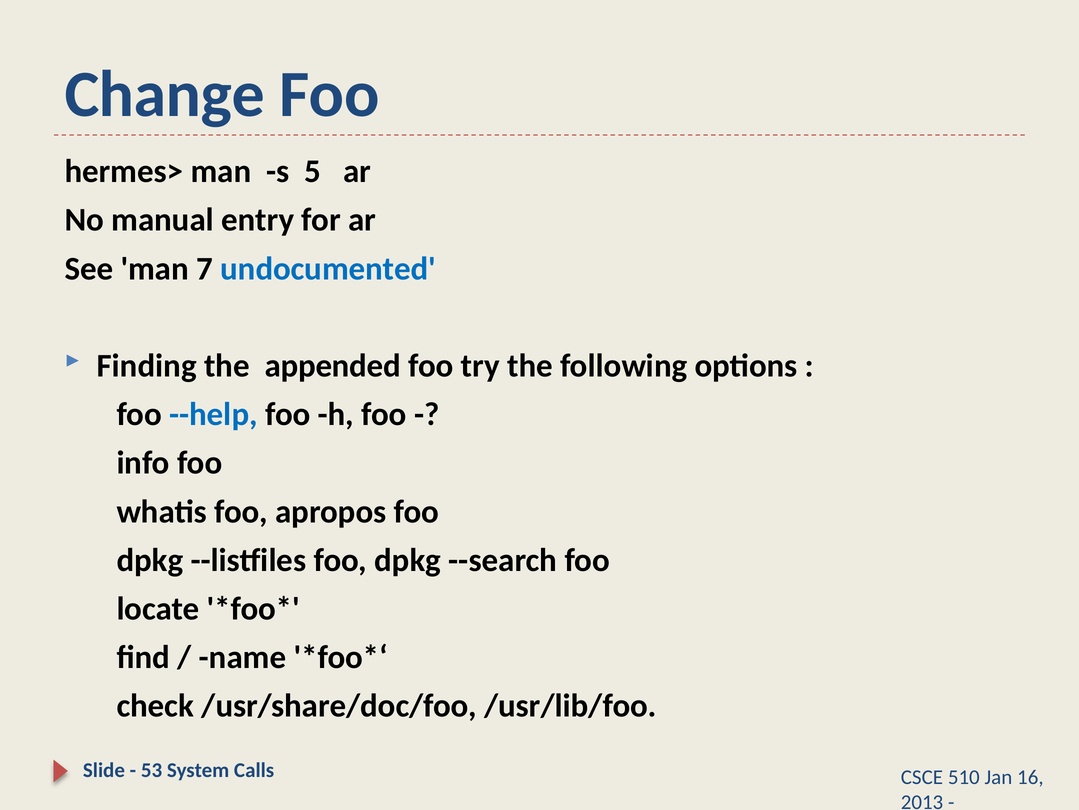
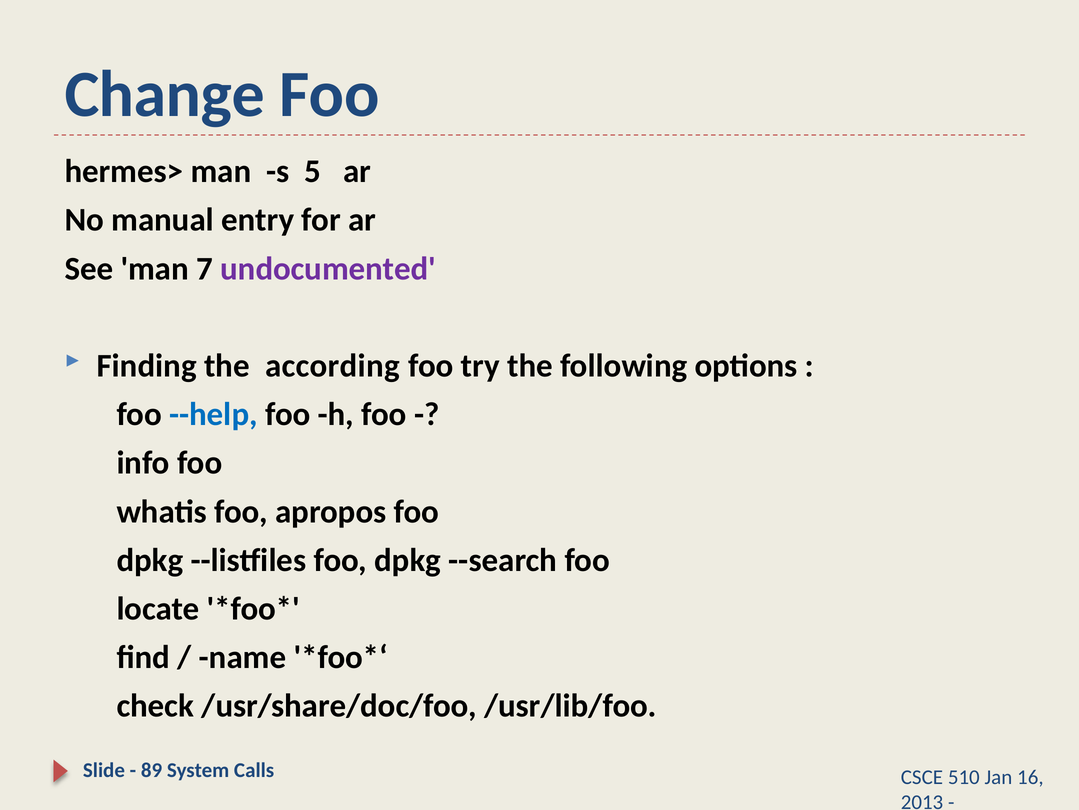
undocumented colour: blue -> purple (328, 268)
appended: appended -> according (333, 365)
53: 53 -> 89 (152, 769)
